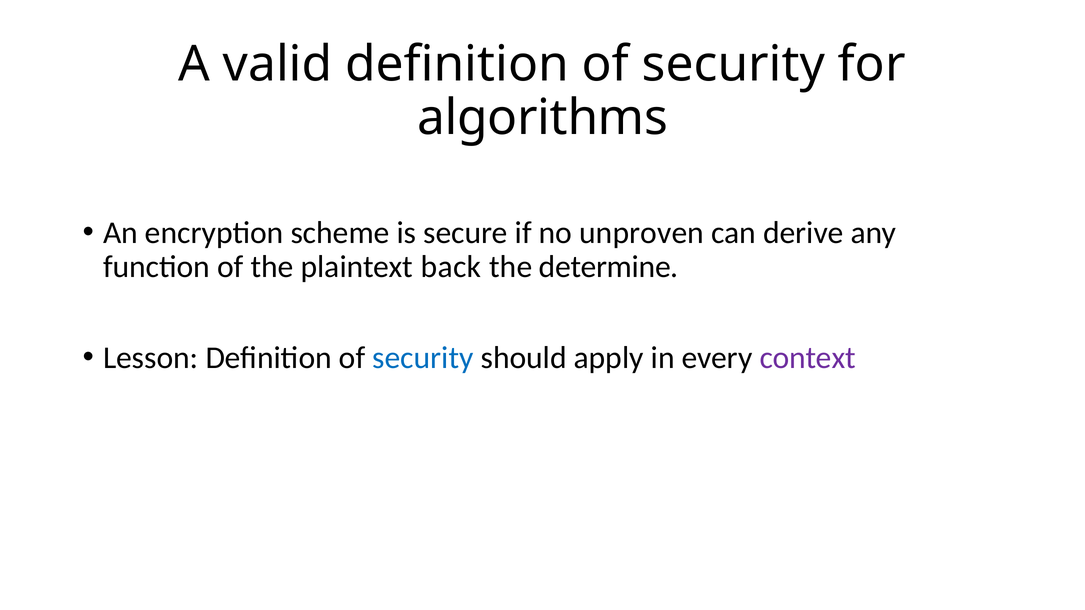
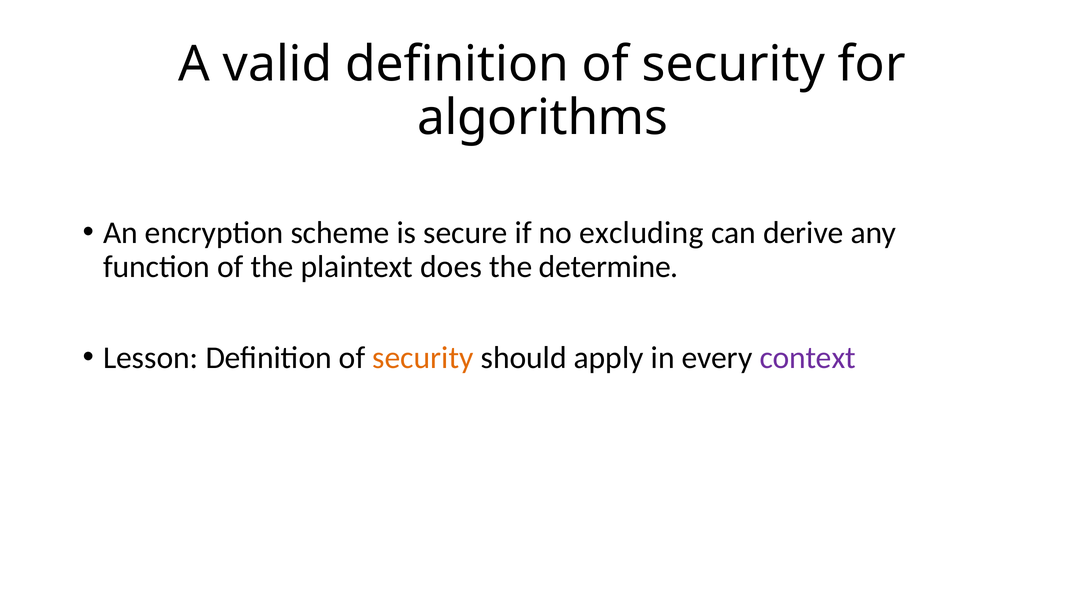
unproven: unproven -> excluding (641, 233)
back: back -> does (451, 267)
security colour: blue -> orange (423, 358)
